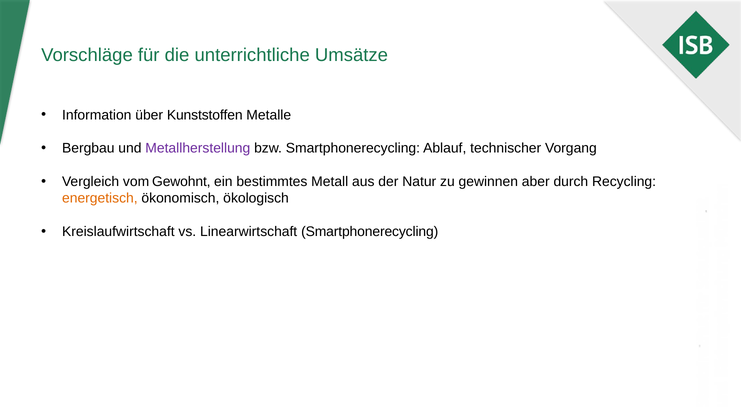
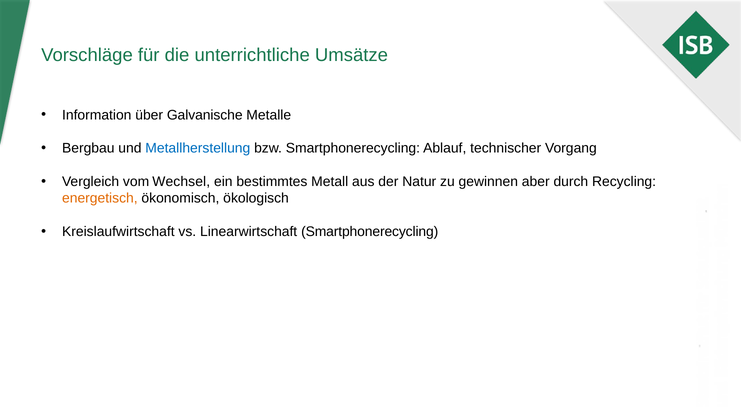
Kunststoffen: Kunststoffen -> Galvanische (205, 115)
Metallherstellung colour: purple -> blue (198, 148)
Gewohnt: Gewohnt -> Wechsel (181, 182)
